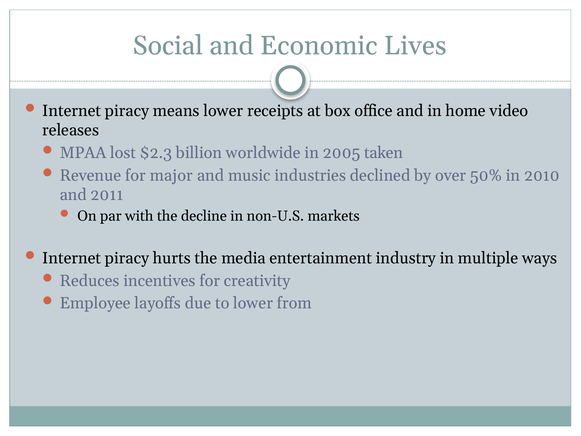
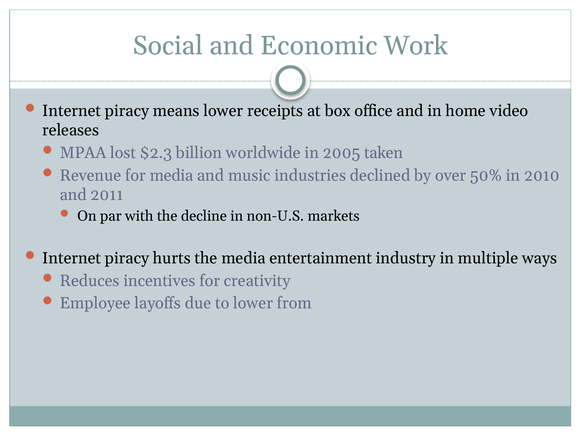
Lives: Lives -> Work (416, 46)
for major: major -> media (172, 175)
